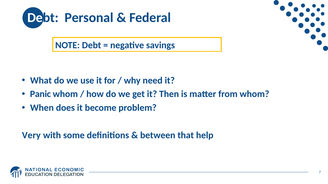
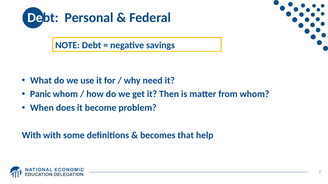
Very: Very -> With (31, 136)
between: between -> becomes (158, 136)
